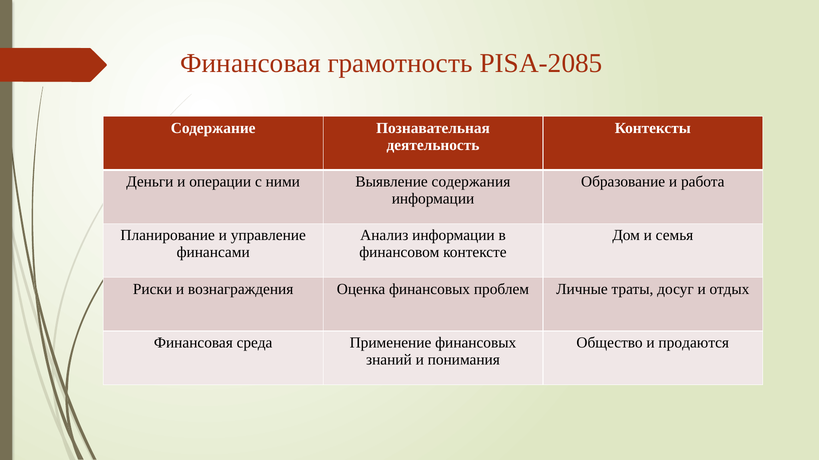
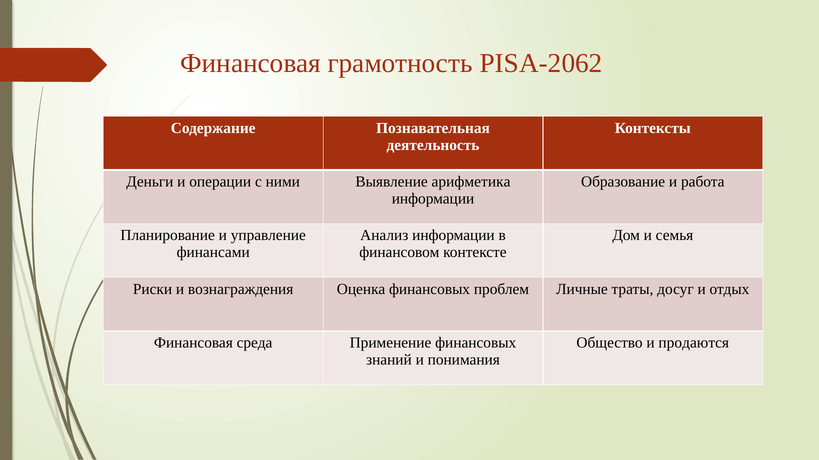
PISA-2085: PISA-2085 -> PISA-2062 (541, 63)
содержания: содержания -> арифметика (471, 182)
